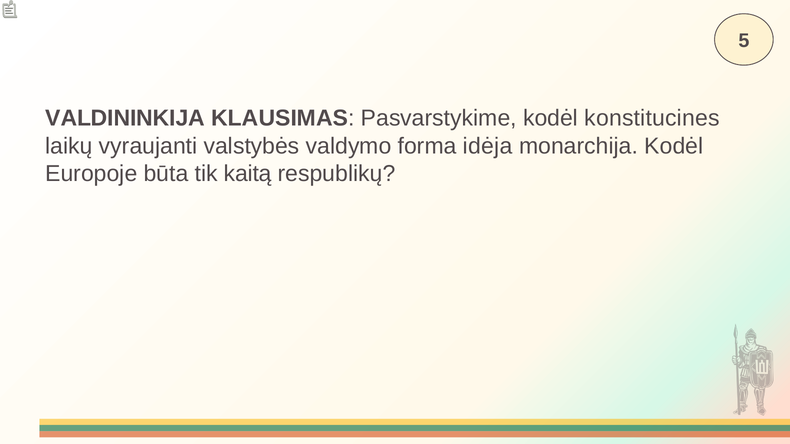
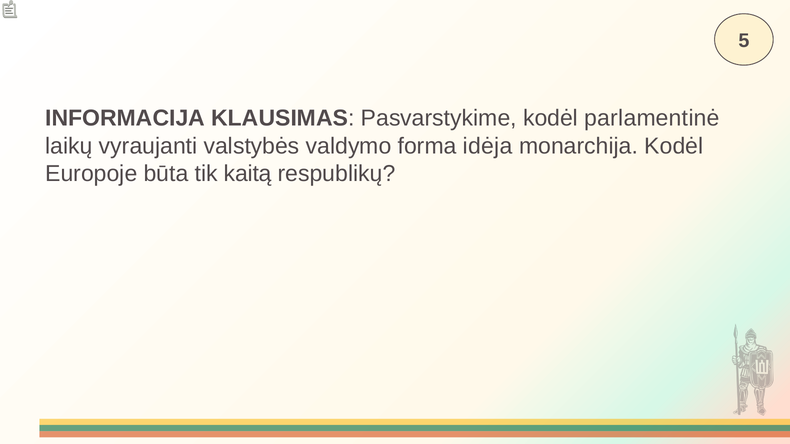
VALDININKIJA: VALDININKIJA -> INFORMACIJA (125, 118)
konstitucines: konstitucines -> parlamentinė (652, 118)
